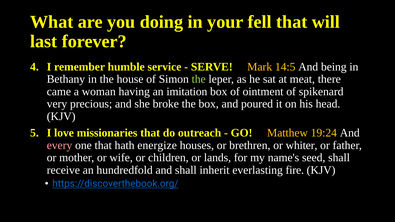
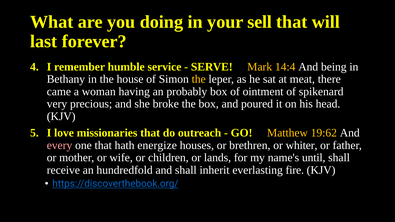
fell: fell -> sell (260, 22)
14:5: 14:5 -> 14:4 (285, 67)
the colour: light green -> yellow (199, 79)
imitation: imitation -> probably (187, 92)
19:24: 19:24 -> 19:62 (324, 133)
seed: seed -> until (314, 158)
